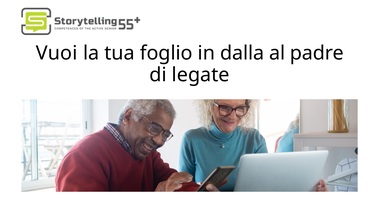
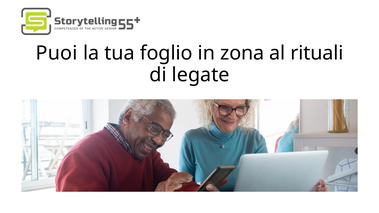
Vuoi: Vuoi -> Puoi (57, 53)
dalla: dalla -> zona (242, 53)
padre: padre -> rituali (317, 53)
